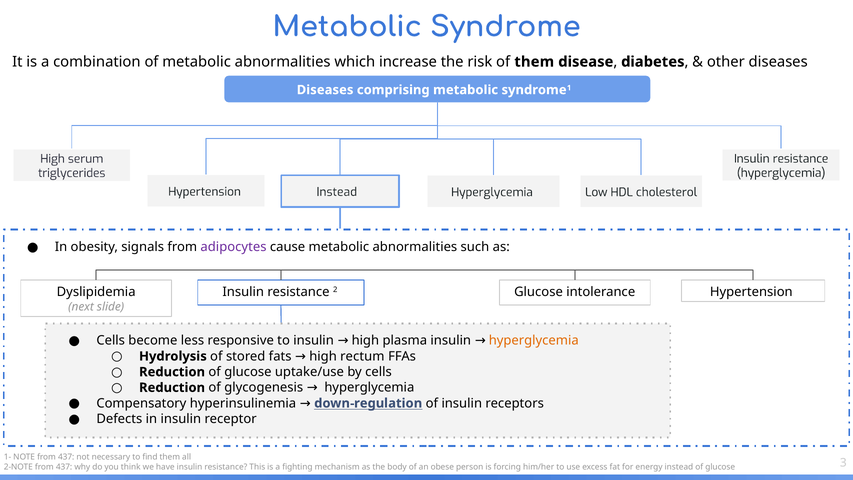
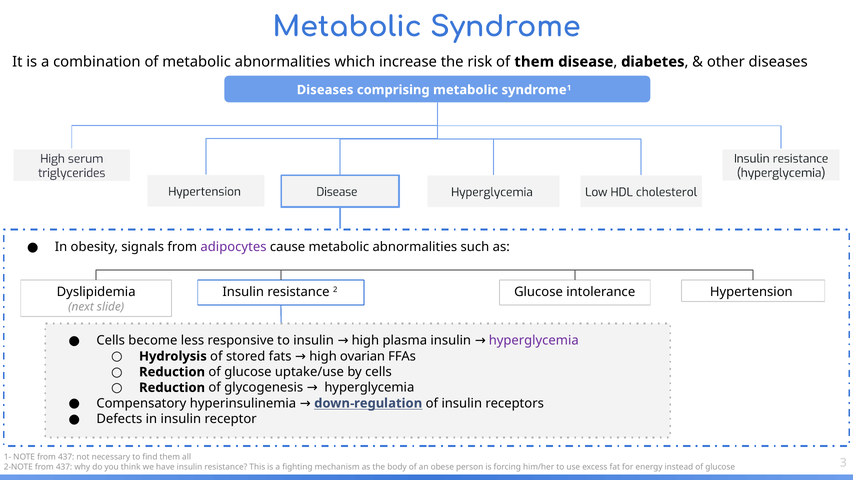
Instead: Instead -> Disease (337, 192)
hyperglycemia colour: orange -> purple (534, 341)
rectum: rectum -> ovarian (362, 356)
